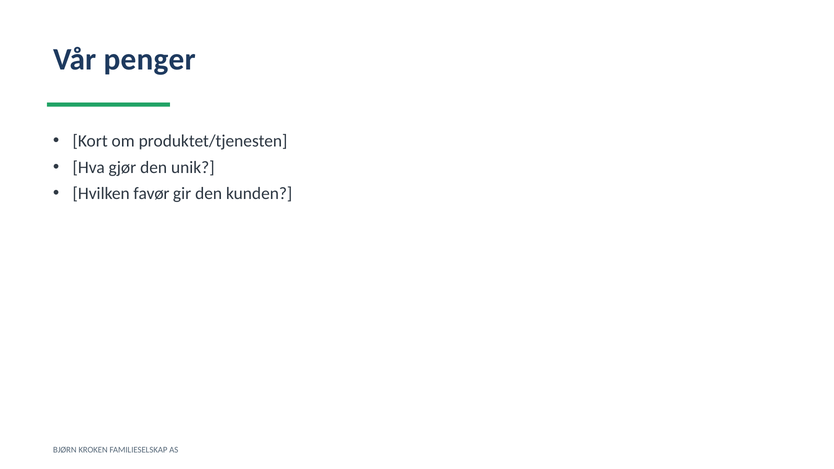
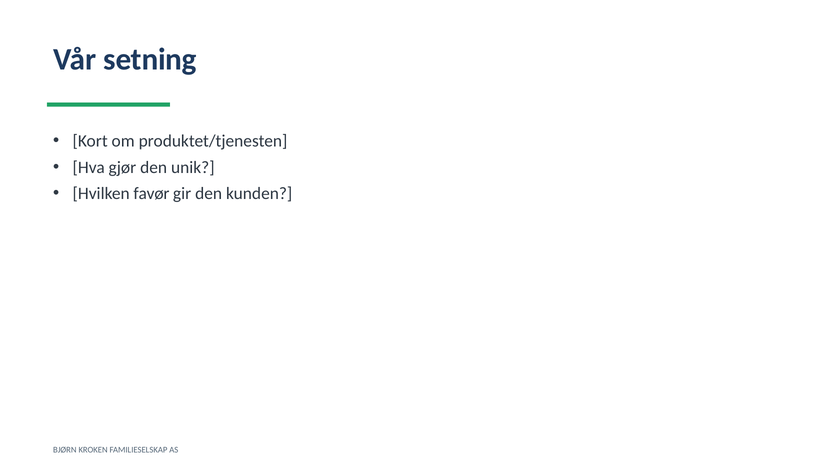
penger: penger -> setning (150, 60)
